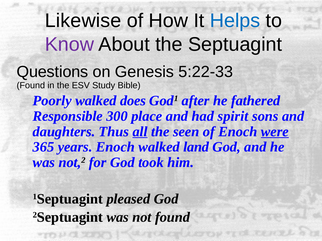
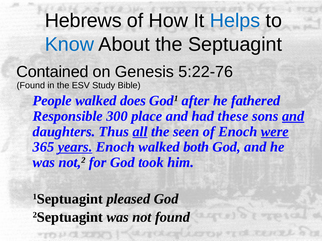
Likewise: Likewise -> Hebrews (83, 21)
Know colour: purple -> blue (69, 44)
Questions: Questions -> Contained (52, 72)
5:22-33: 5:22-33 -> 5:22-76 (206, 72)
Poorly: Poorly -> People (52, 101)
spirit: spirit -> these (233, 116)
and underline: none -> present (293, 116)
years underline: none -> present (75, 147)
land: land -> both (196, 147)
